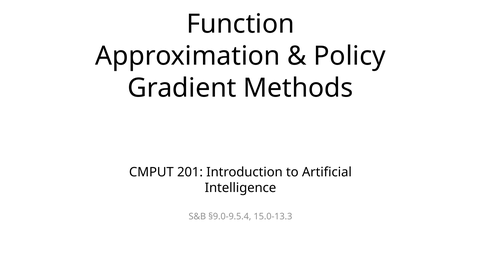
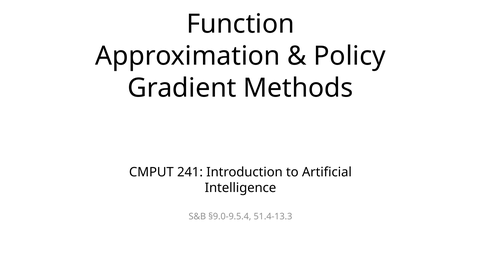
201: 201 -> 241 (190, 172)
15.0-13.3: 15.0-13.3 -> 51.4-13.3 (273, 216)
